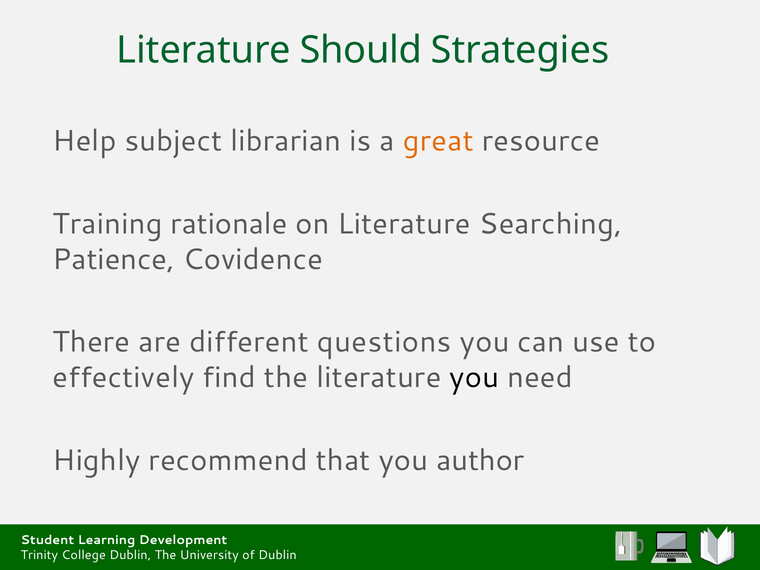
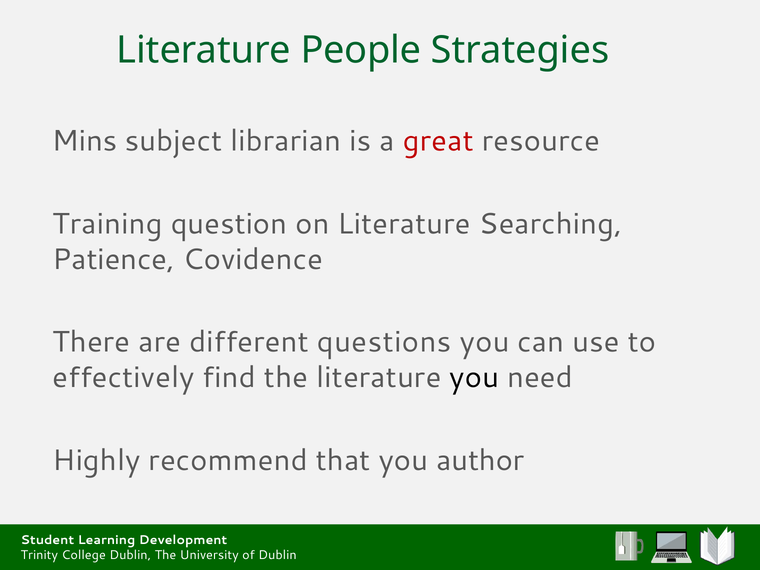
Should: Should -> People (361, 50)
Help: Help -> Mins (85, 141)
great colour: orange -> red (438, 141)
rationale: rationale -> question (229, 224)
